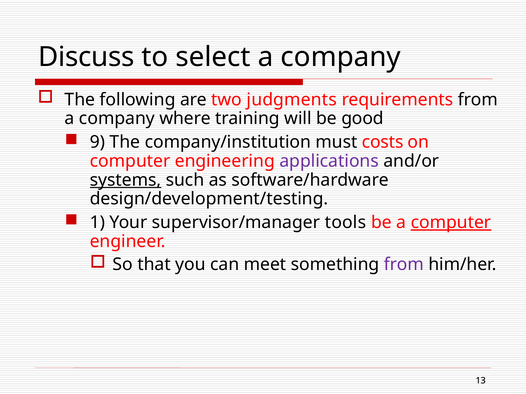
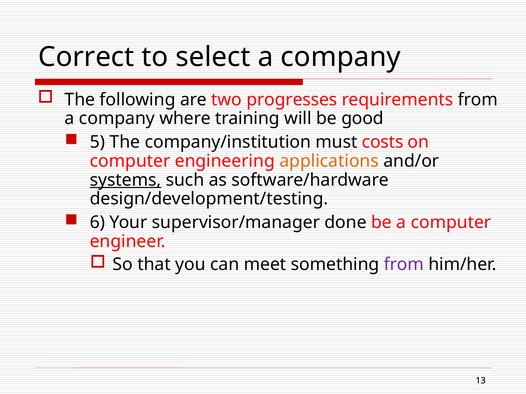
Discuss: Discuss -> Correct (86, 57)
judgments: judgments -> progresses (292, 100)
9: 9 -> 5 (97, 142)
applications colour: purple -> orange (329, 161)
1: 1 -> 6 (97, 223)
tools: tools -> done (346, 223)
computer underline: present -> none (451, 223)
